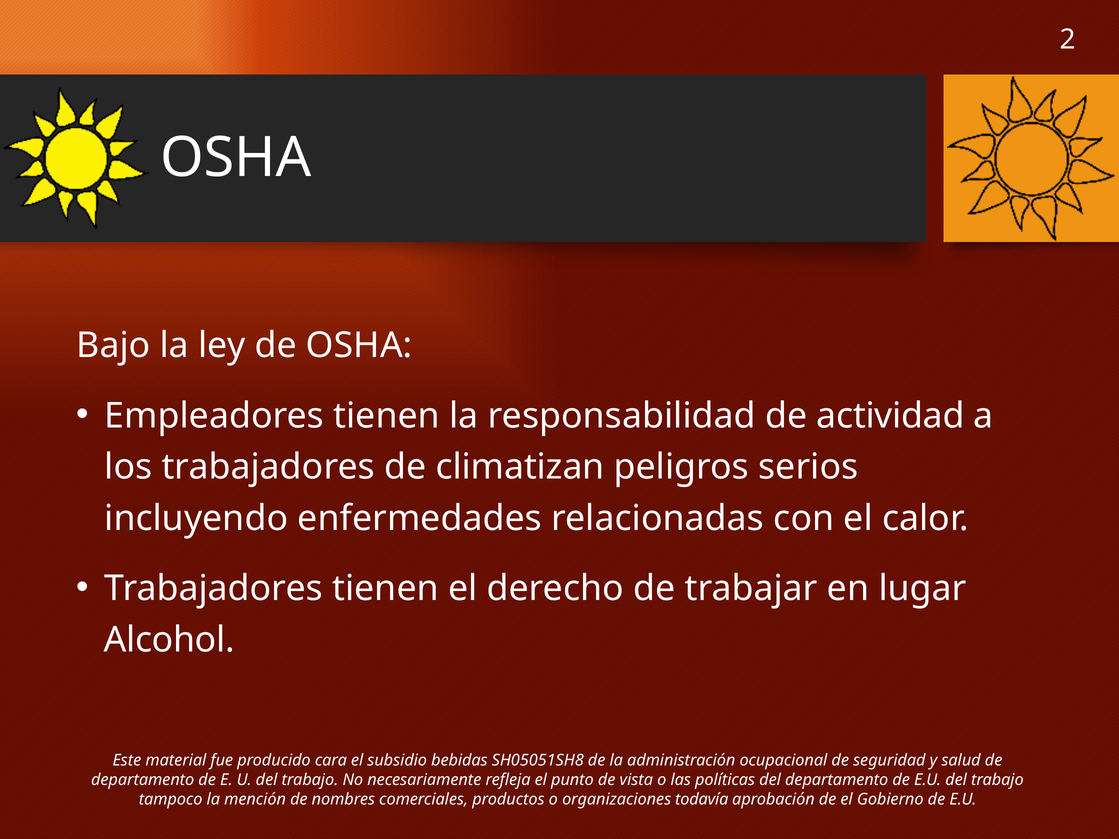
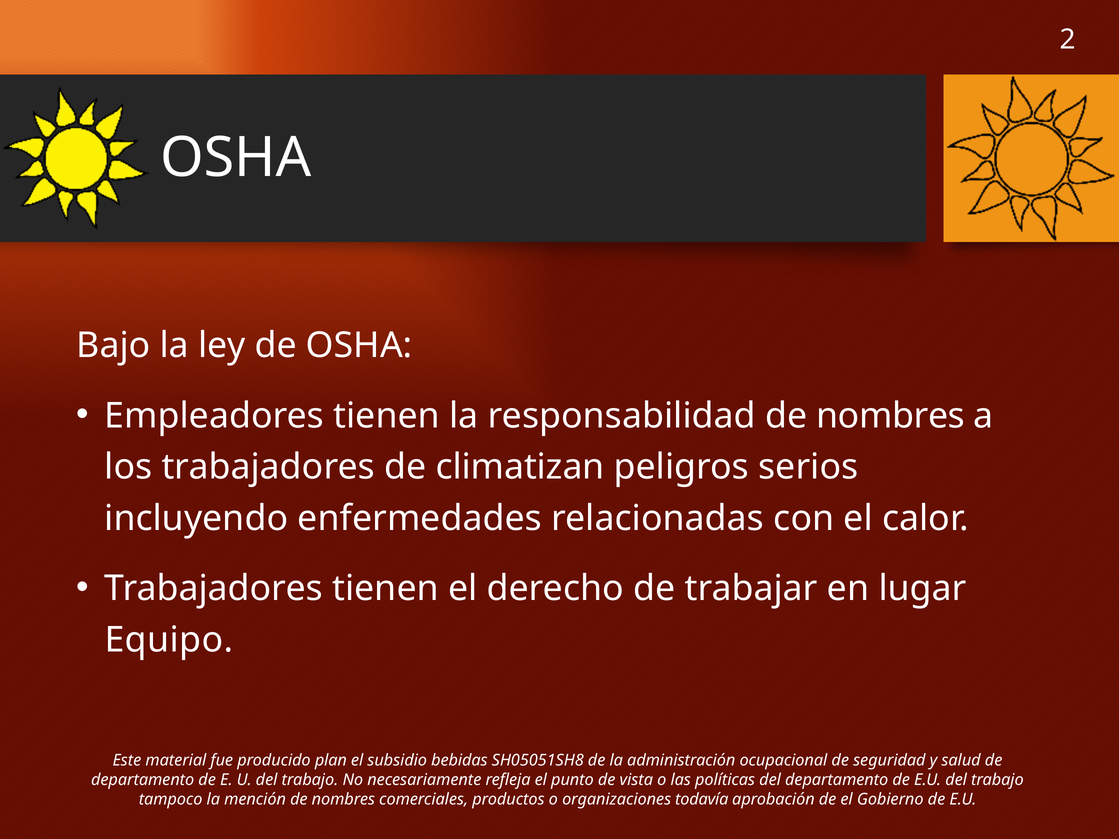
responsabilidad de actividad: actividad -> nombres (891, 416)
Alcohol: Alcohol -> Equipo (169, 640)
cara: cara -> plan (331, 761)
